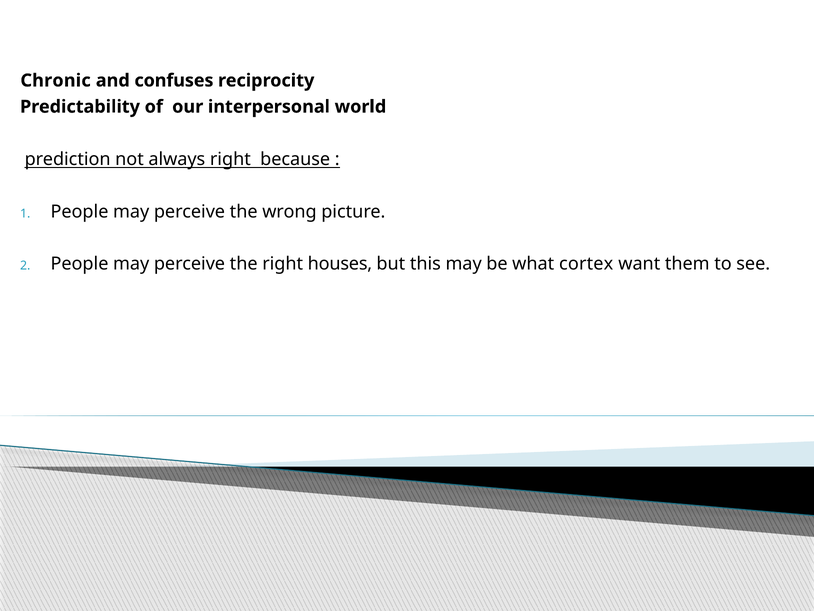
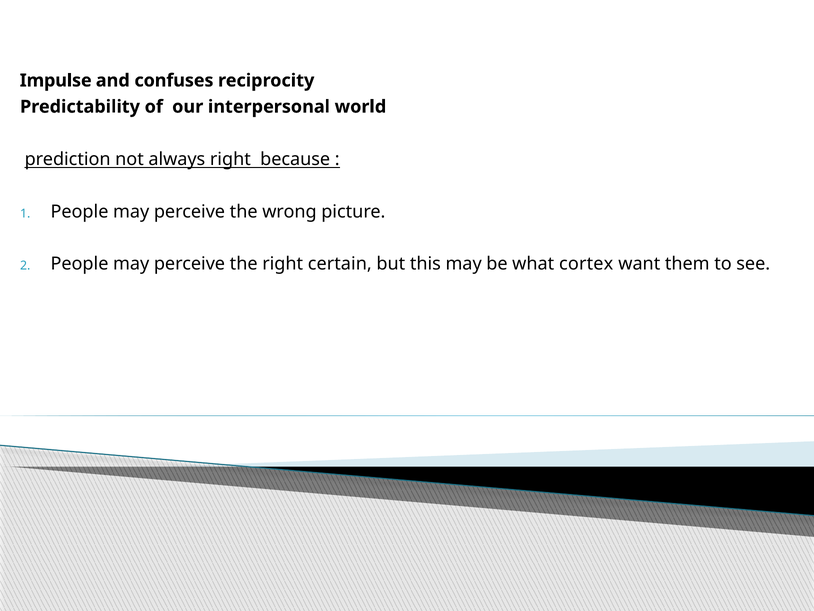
Chronic: Chronic -> Impulse (56, 80)
houses: houses -> certain (340, 264)
